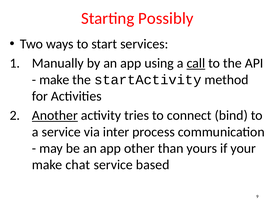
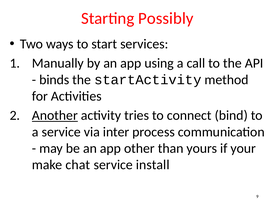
call underline: present -> none (196, 63)
make: make -> binds (54, 80)
based: based -> install (153, 165)
